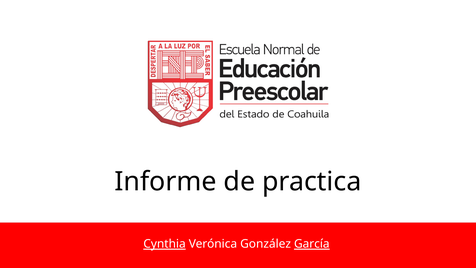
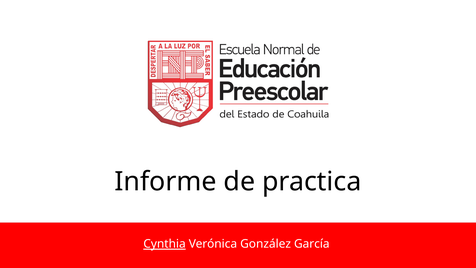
García underline: present -> none (312, 244)
